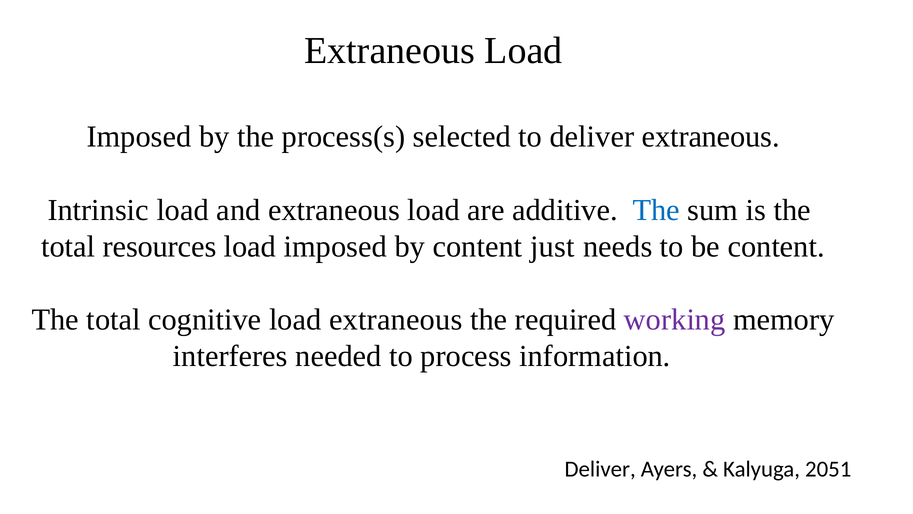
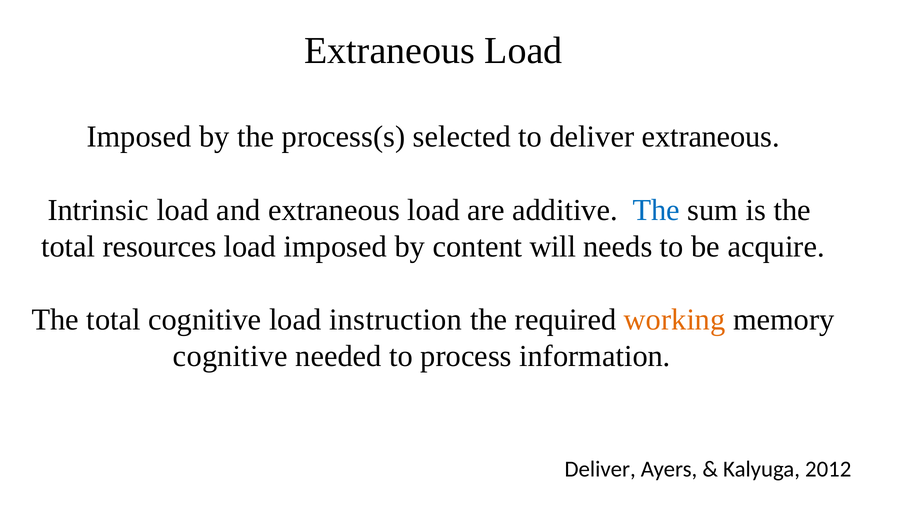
just: just -> will (553, 246)
be content: content -> acquire (776, 246)
load extraneous: extraneous -> instruction (396, 319)
working colour: purple -> orange (675, 319)
interferes: interferes -> cognitive (230, 356)
2051: 2051 -> 2012 (828, 469)
